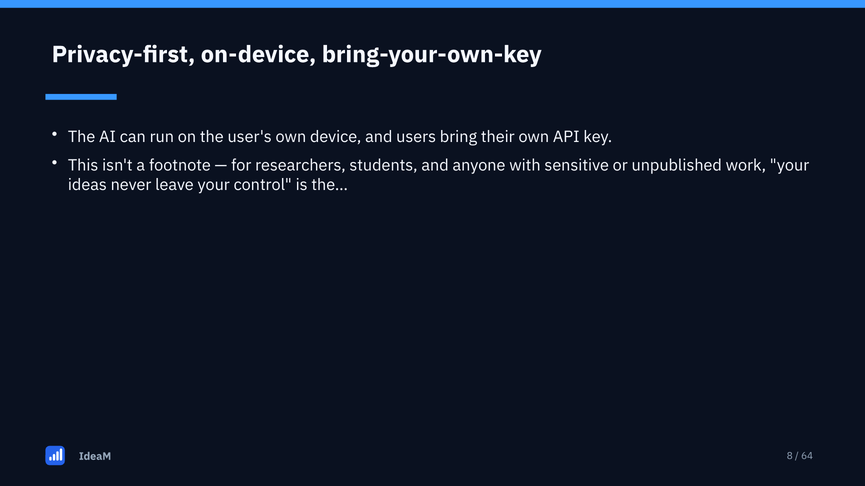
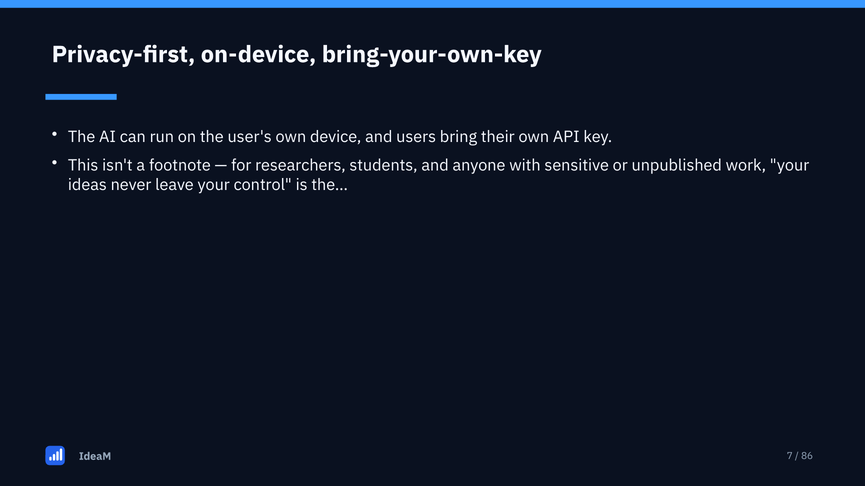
8: 8 -> 7 (790, 457)
64: 64 -> 86 (807, 457)
